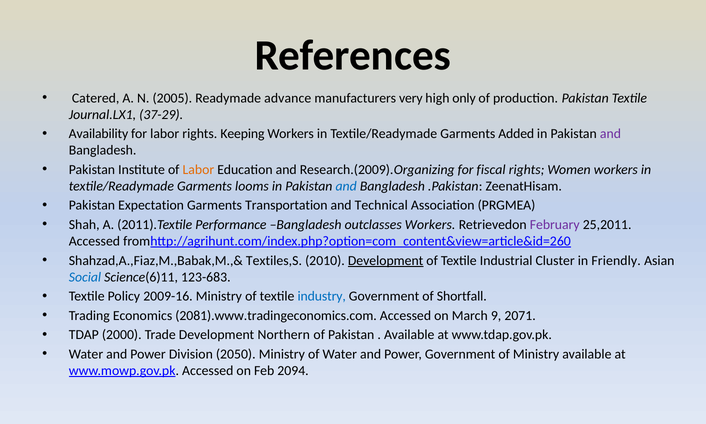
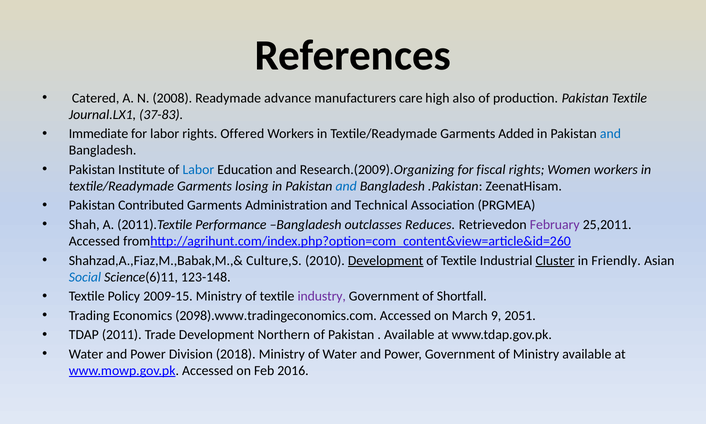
2005: 2005 -> 2008 (172, 98)
very: very -> care (411, 98)
only: only -> also (464, 98)
37-29: 37-29 -> 37-83 (161, 114)
Availability: Availability -> Immediate (98, 134)
Keeping: Keeping -> Offered (242, 134)
and colour: purple -> blue (610, 134)
Labor colour: orange -> blue (198, 169)
looms: looms -> losing (252, 186)
Expectation: Expectation -> Contributed (151, 205)
Transportation: Transportation -> Administration (286, 205)
outclasses Workers: Workers -> Reduces (430, 224)
Textiles,S: Textiles,S -> Culture,S (274, 260)
Cluster underline: none -> present (555, 260)
123-683: 123-683 -> 123-148 (206, 277)
2009-16: 2009-16 -> 2009-15 (168, 296)
industry colour: blue -> purple (322, 296)
2081).www.tradingeconomics.com: 2081).www.tradingeconomics.com -> 2098).www.tradingeconomics.com (276, 315)
2071: 2071 -> 2051 (520, 315)
2000: 2000 -> 2011 (122, 334)
2050: 2050 -> 2018 (236, 354)
2094: 2094 -> 2016 (293, 370)
